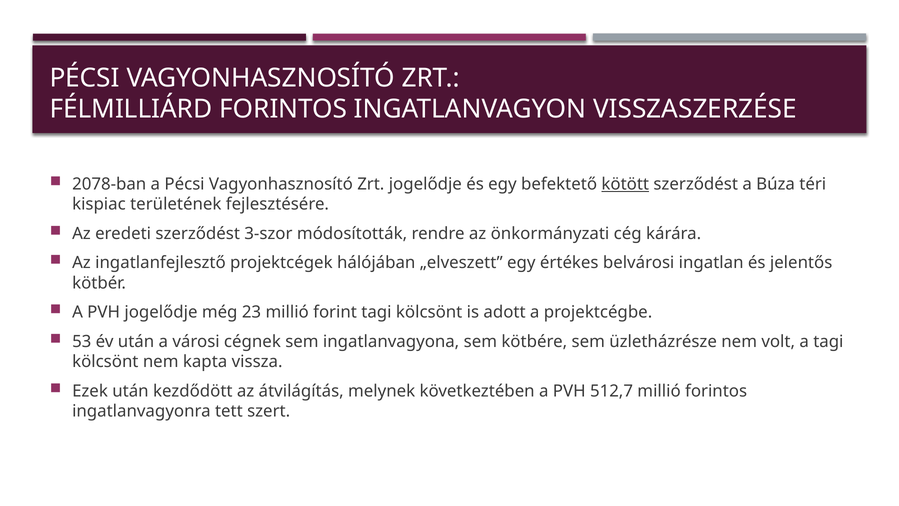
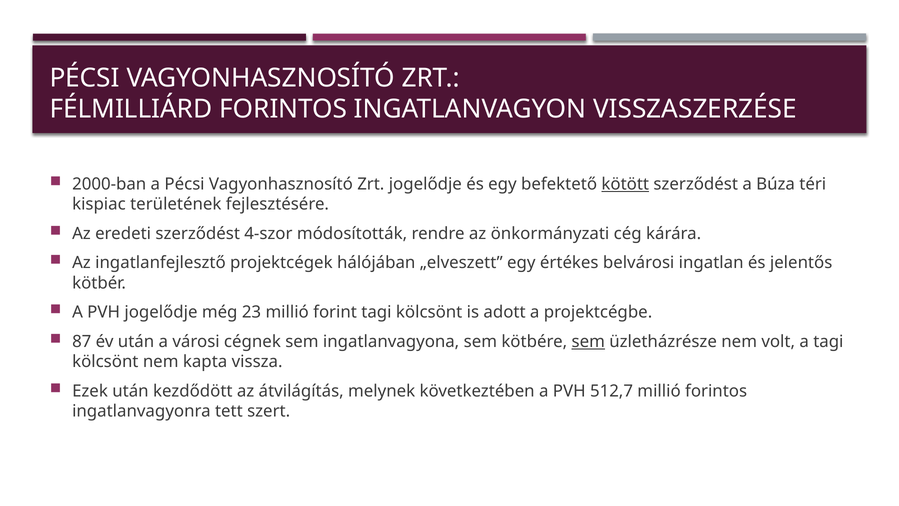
2078-ban: 2078-ban -> 2000-ban (109, 184)
3-szor: 3-szor -> 4-szor (268, 234)
53: 53 -> 87 (82, 341)
sem underline: none -> present (588, 341)
